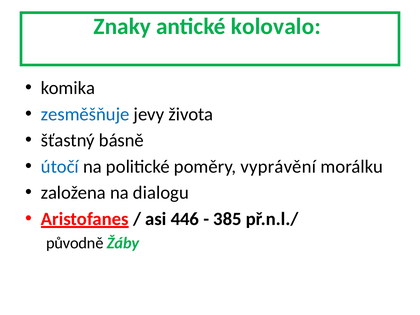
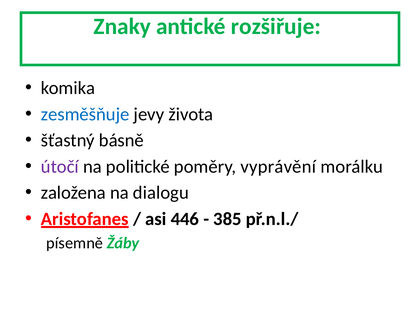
kolovalo: kolovalo -> rozšiřuje (276, 26)
útočí colour: blue -> purple (60, 167)
původně: původně -> písemně (75, 243)
